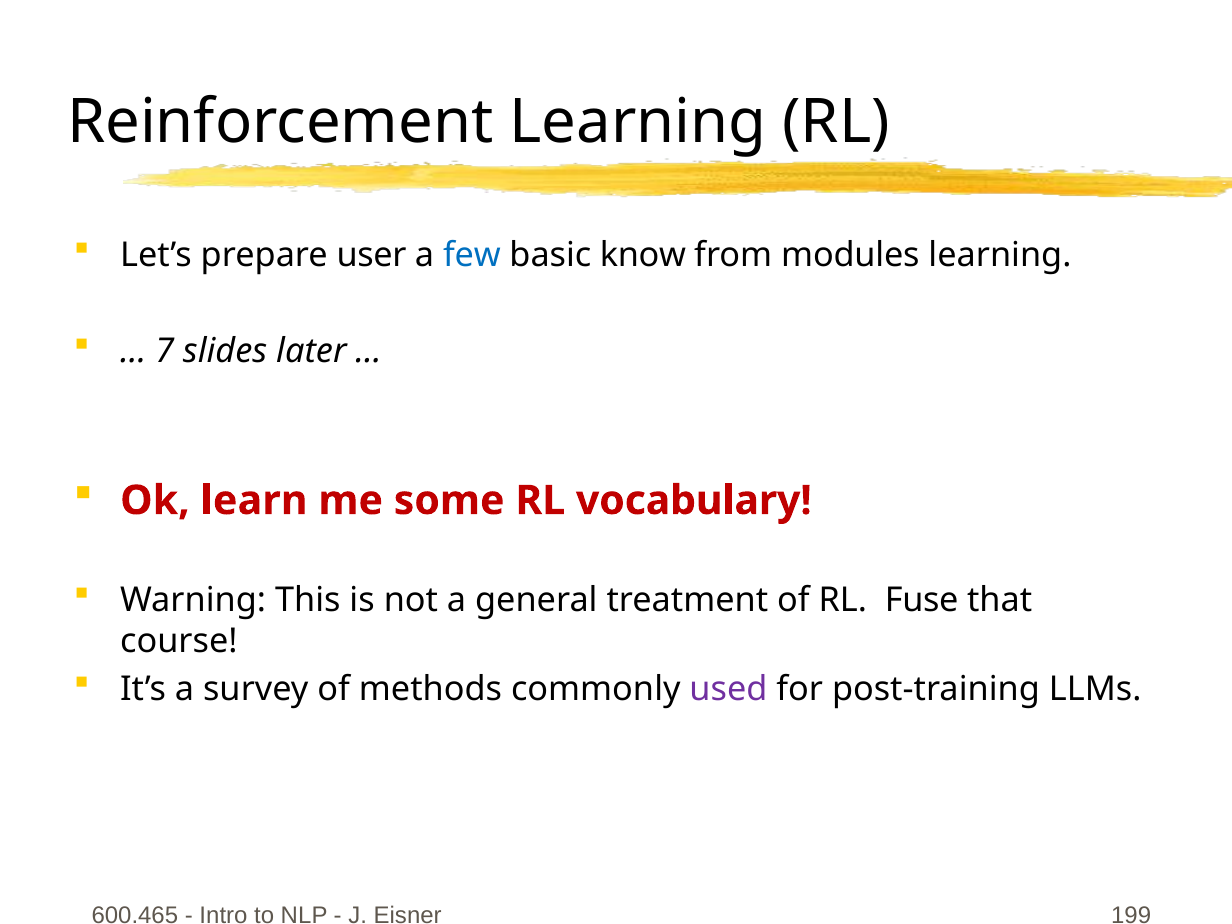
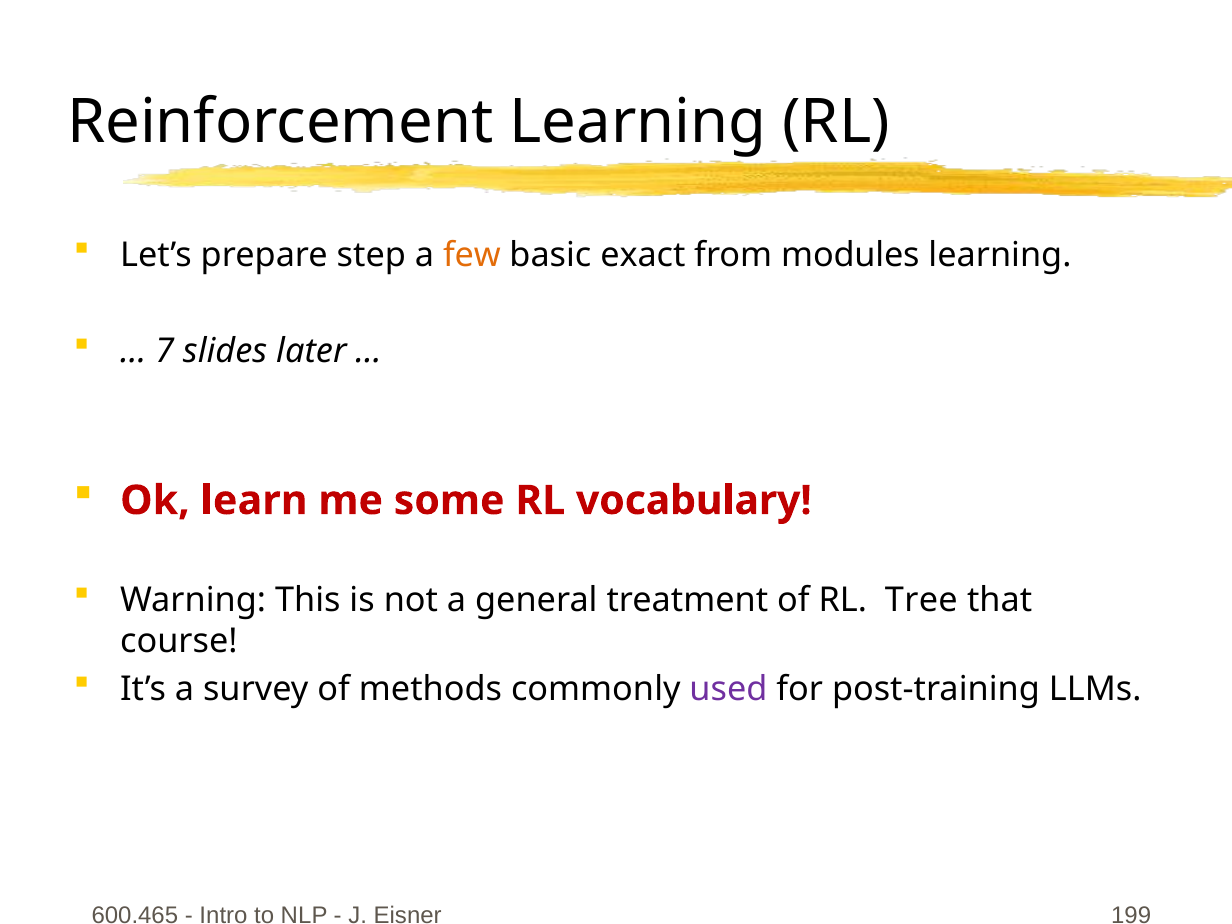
user: user -> step (371, 255)
few colour: blue -> orange (472, 255)
know: know -> exact (643, 255)
Fuse: Fuse -> Tree (921, 600)
